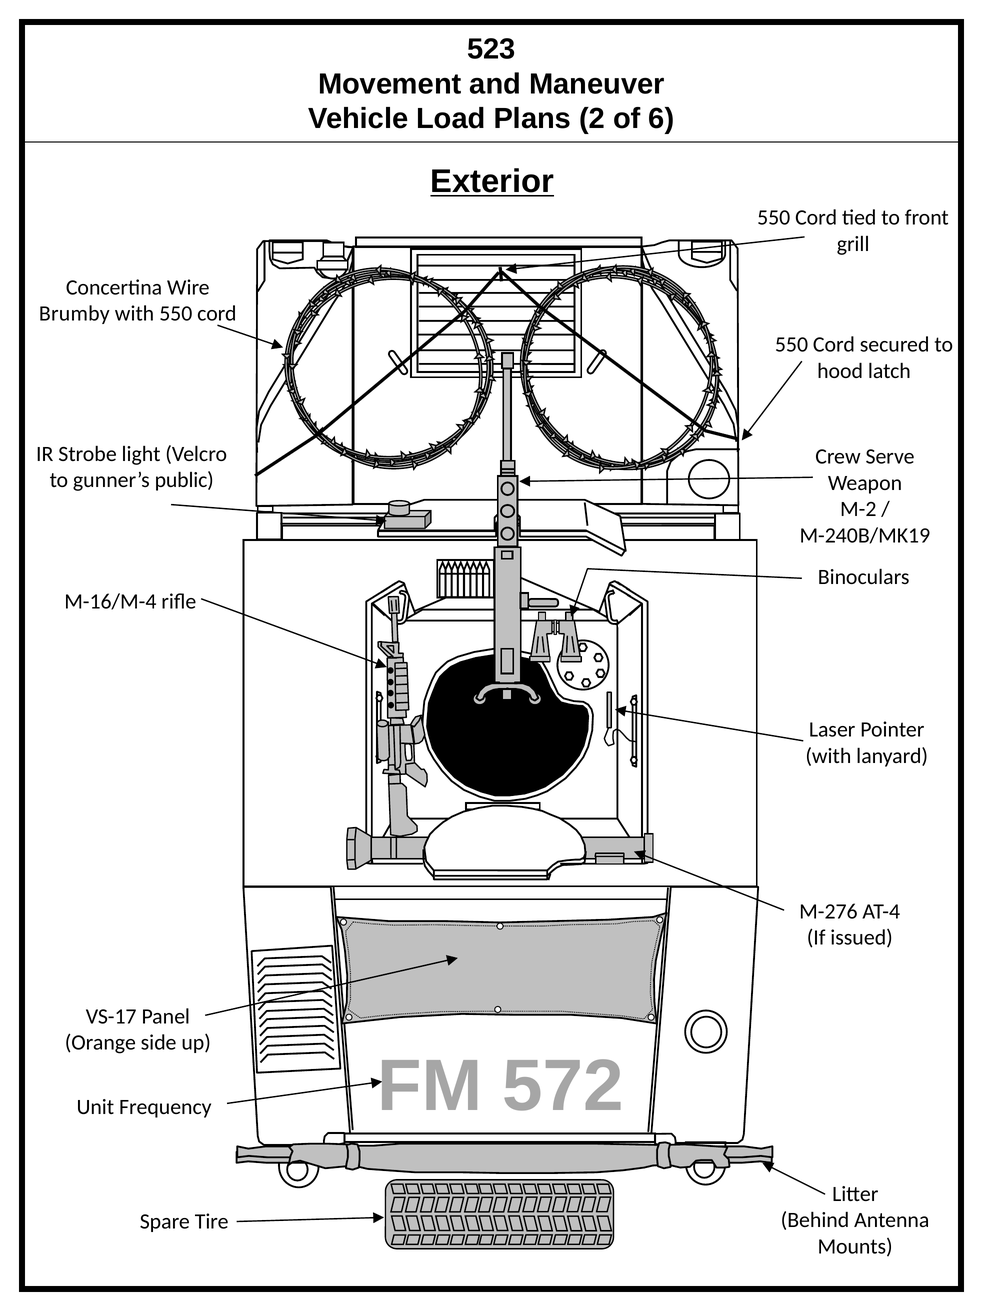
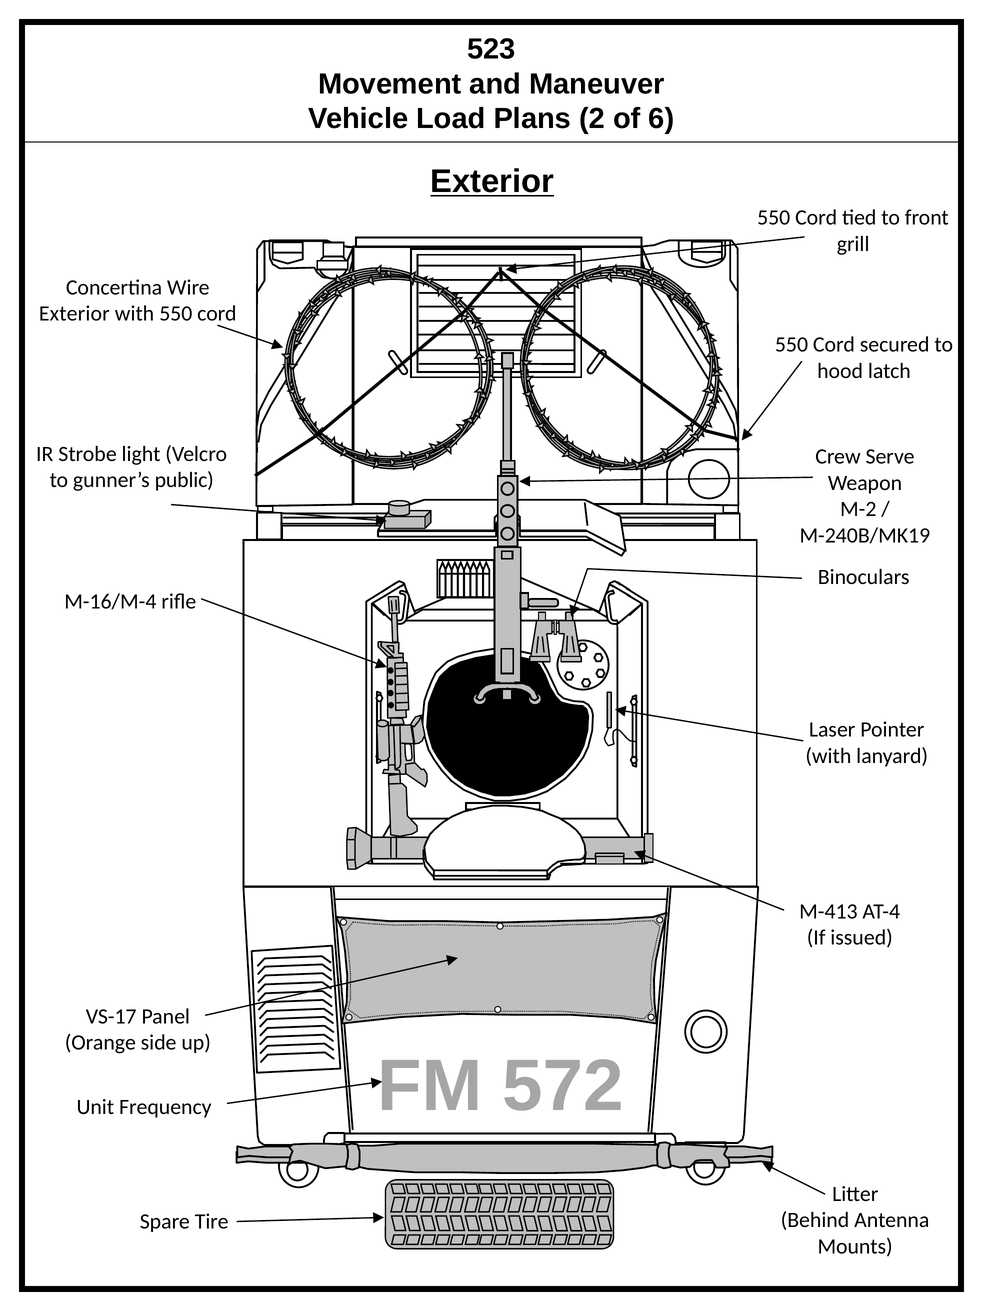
Brumby: Brumby -> Exterior (74, 313)
M-276: M-276 -> M-413 (828, 911)
